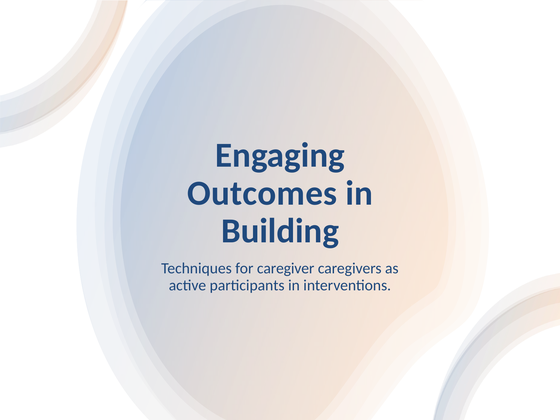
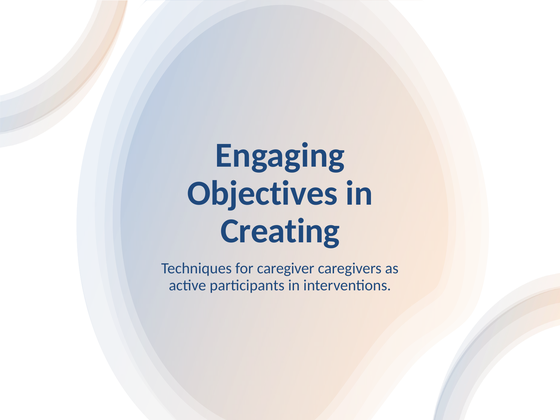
Outcomes: Outcomes -> Objectives (262, 193)
Building: Building -> Creating (280, 231)
